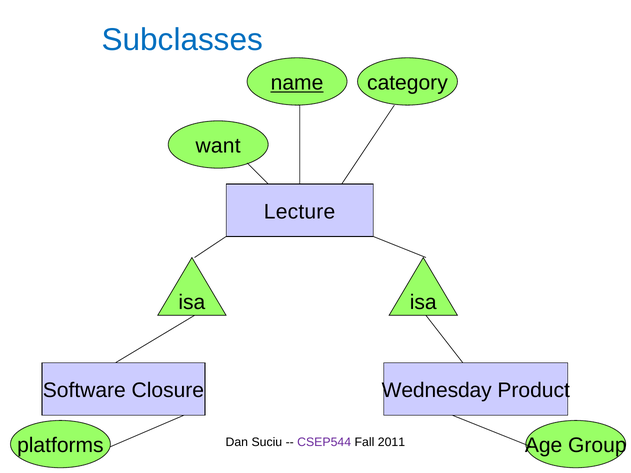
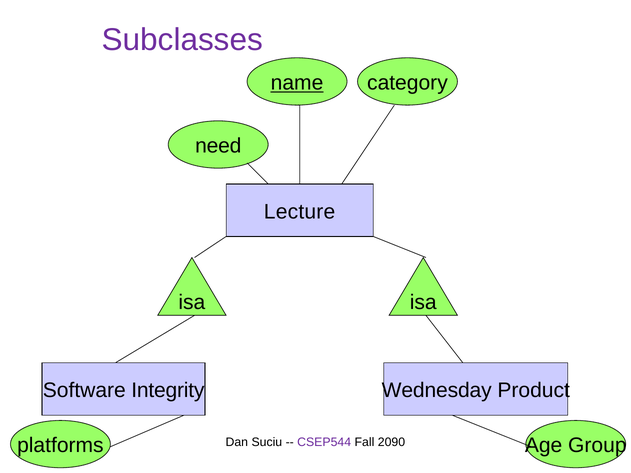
Subclasses colour: blue -> purple (182, 40)
want: want -> need (218, 146)
Closure: Closure -> Integrity (168, 391)
2011: 2011 -> 2090 (391, 443)
